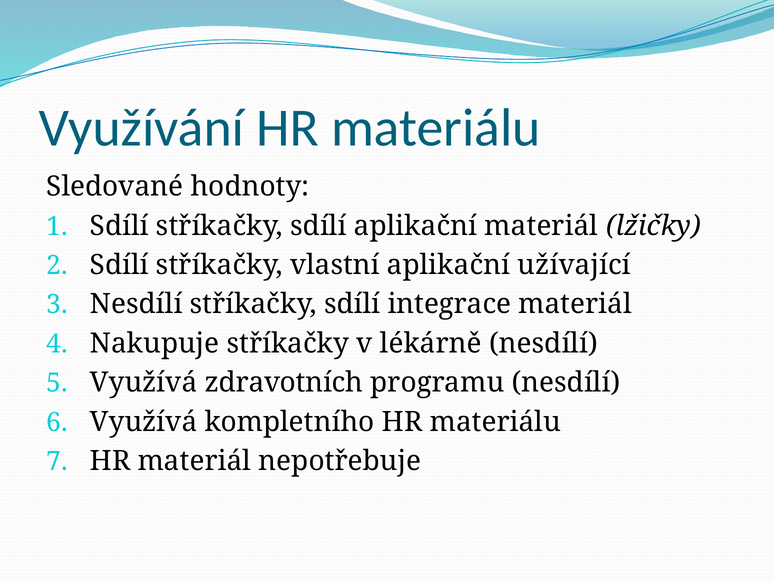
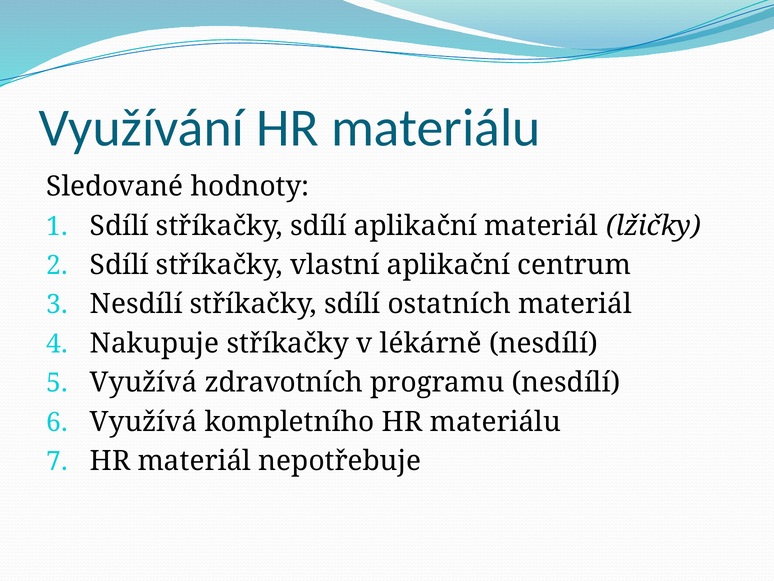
užívající: užívající -> centrum (574, 265)
integrace: integrace -> ostatních (449, 304)
